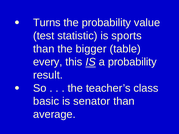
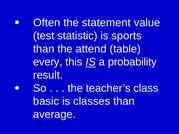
Turns: Turns -> Often (47, 23)
the probability: probability -> statement (106, 23)
bigger: bigger -> attend (91, 49)
senator: senator -> classes (92, 101)
